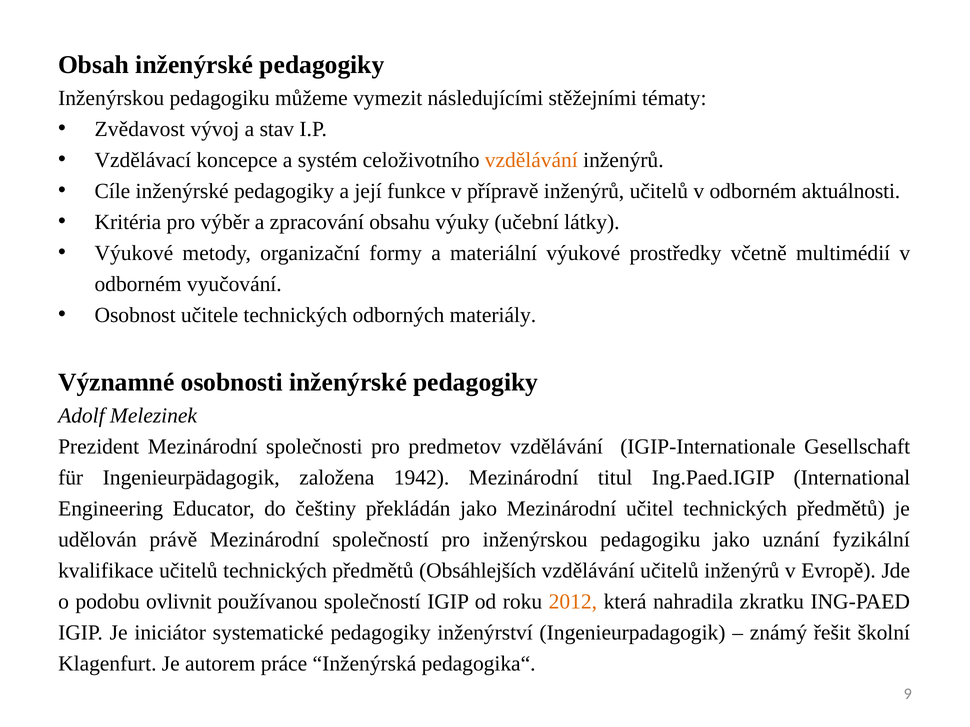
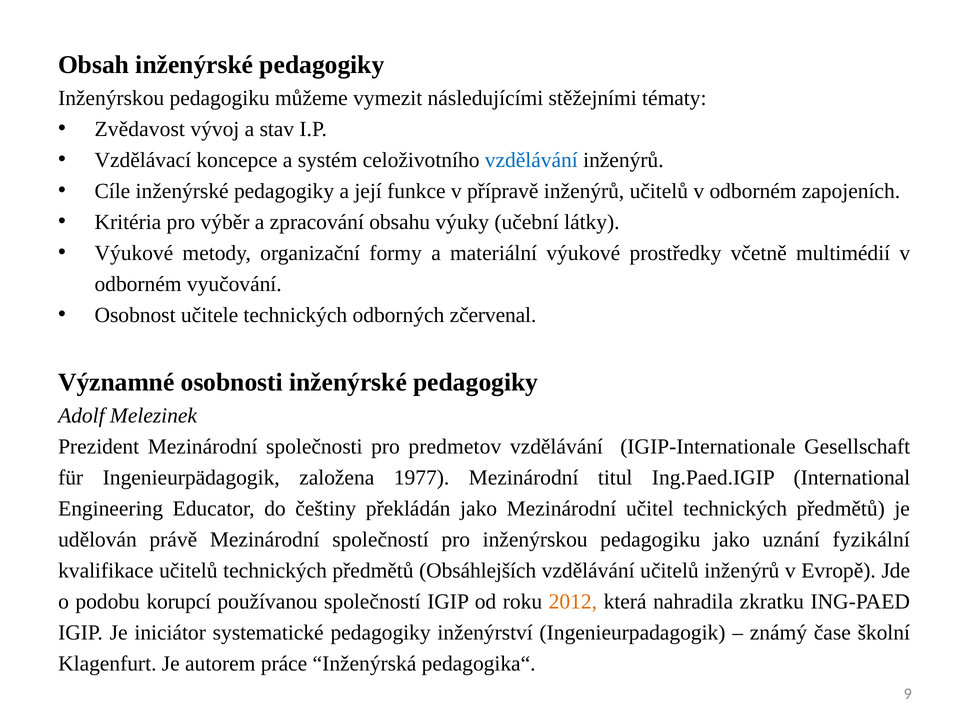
vzdělávání colour: orange -> blue (531, 160)
aktuálnosti: aktuálnosti -> zapojeních (851, 191)
materiály: materiály -> zčervenal (493, 315)
1942: 1942 -> 1977 (422, 478)
ovlivnit: ovlivnit -> korupcí (179, 602)
řešit: řešit -> čase (832, 633)
